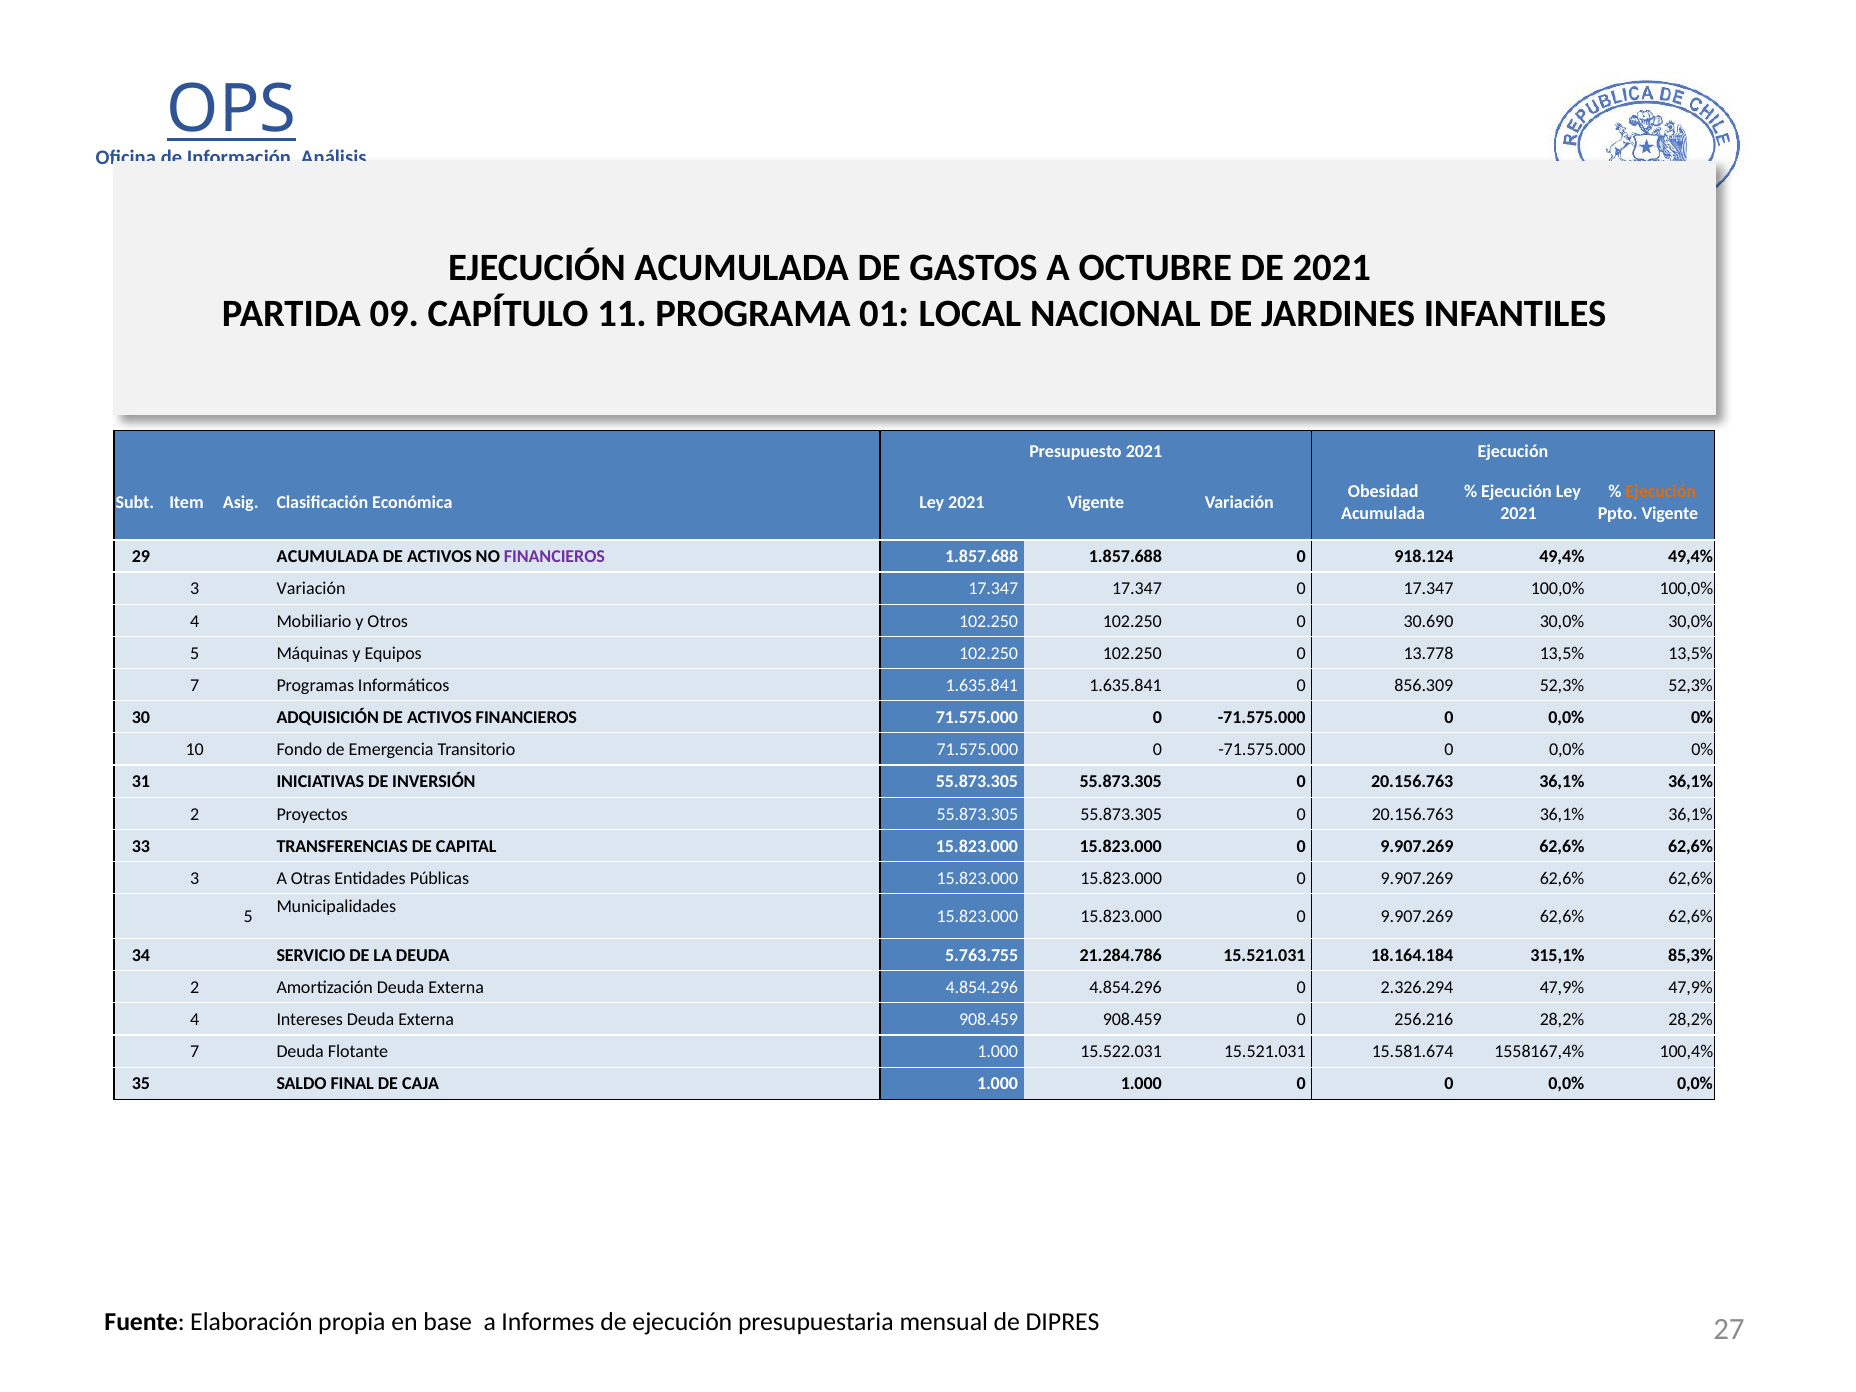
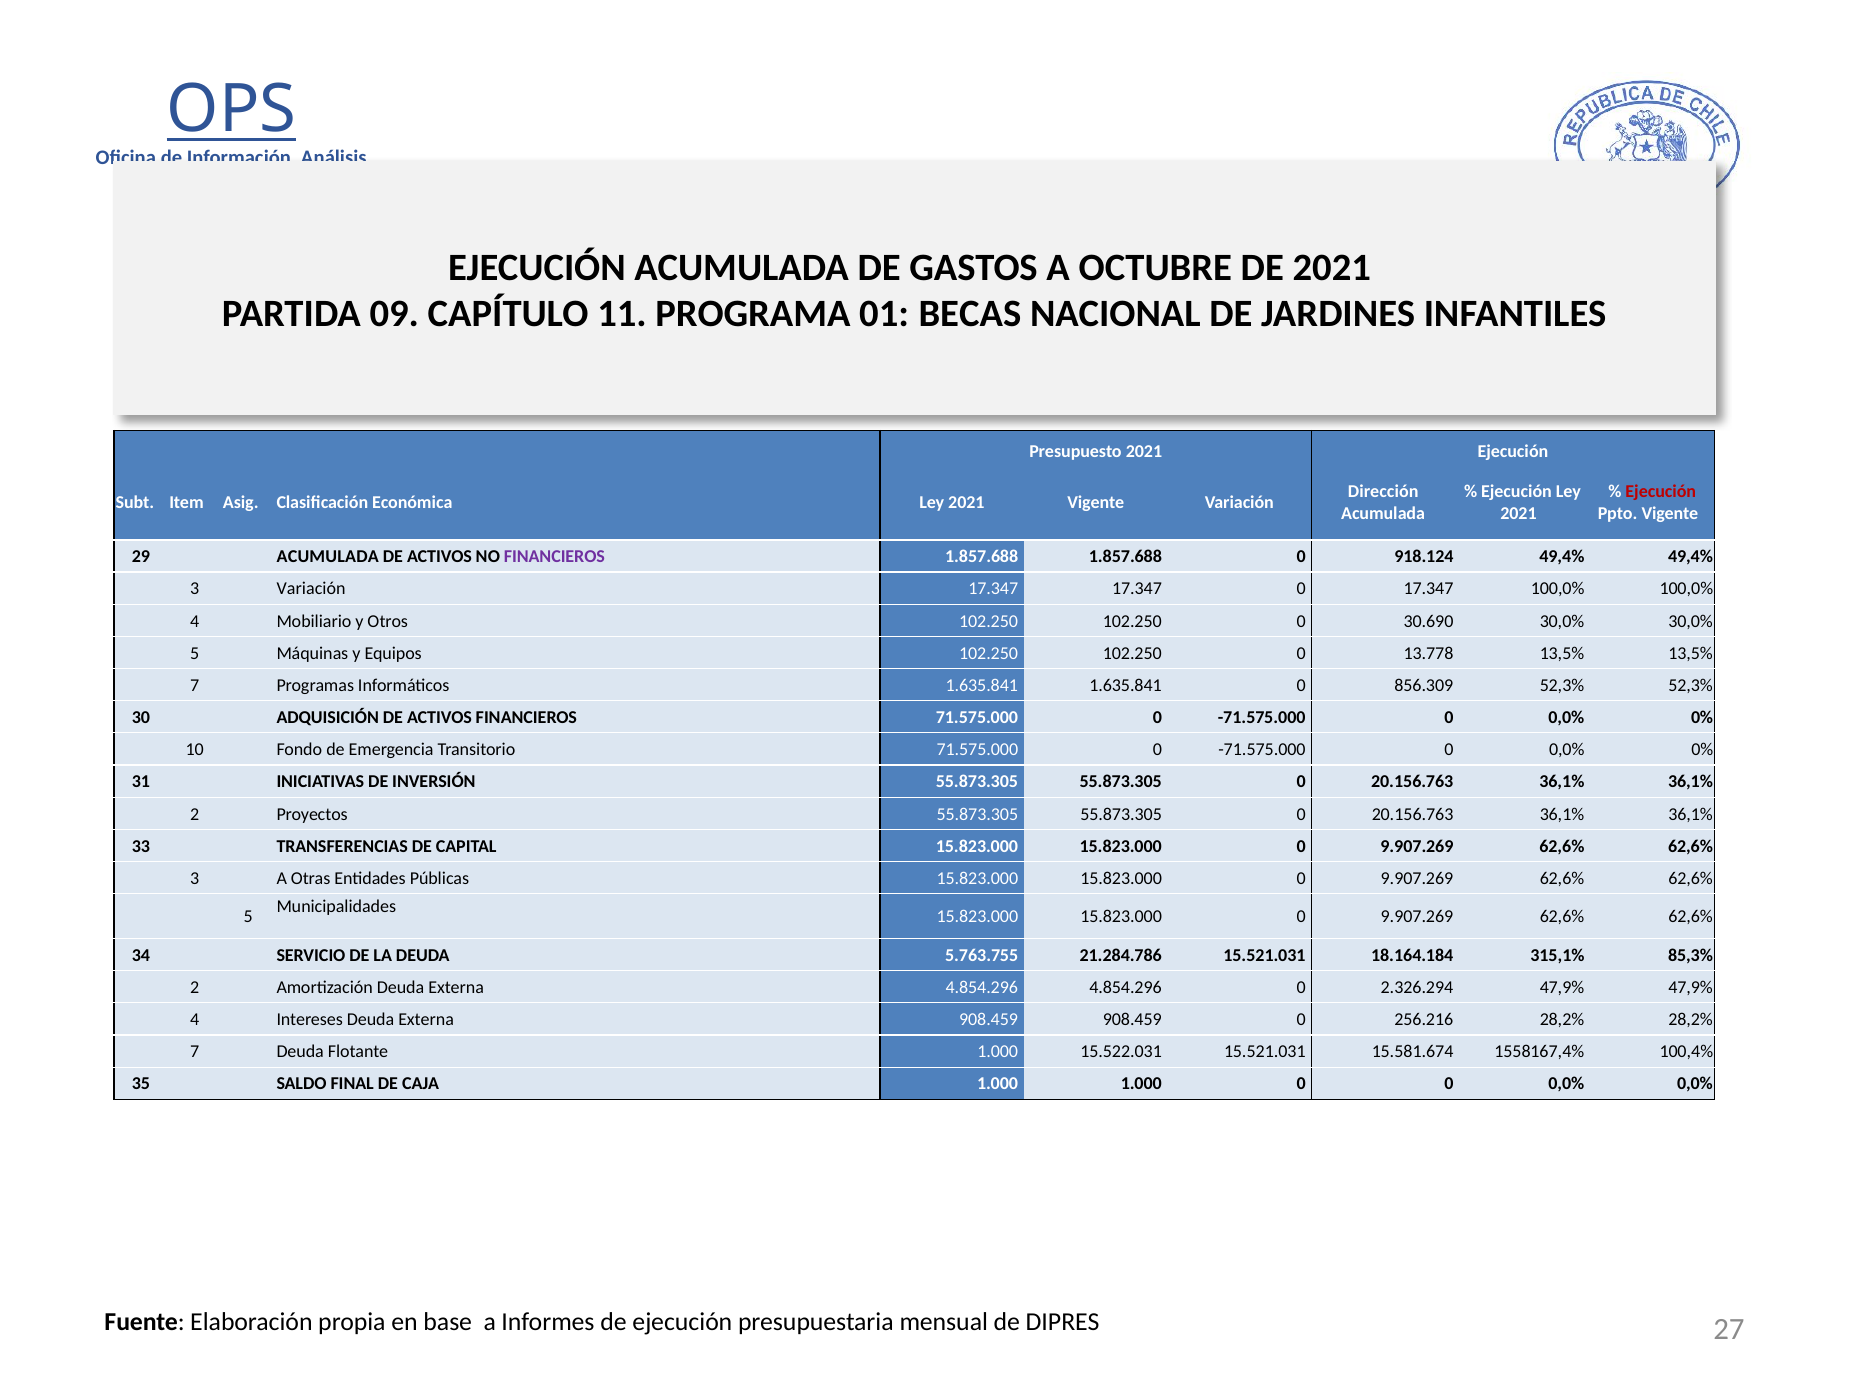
LOCAL: LOCAL -> BECAS (970, 314)
Obesidad: Obesidad -> Dirección (1383, 491)
Ejecución colour: orange -> red (1661, 491)
